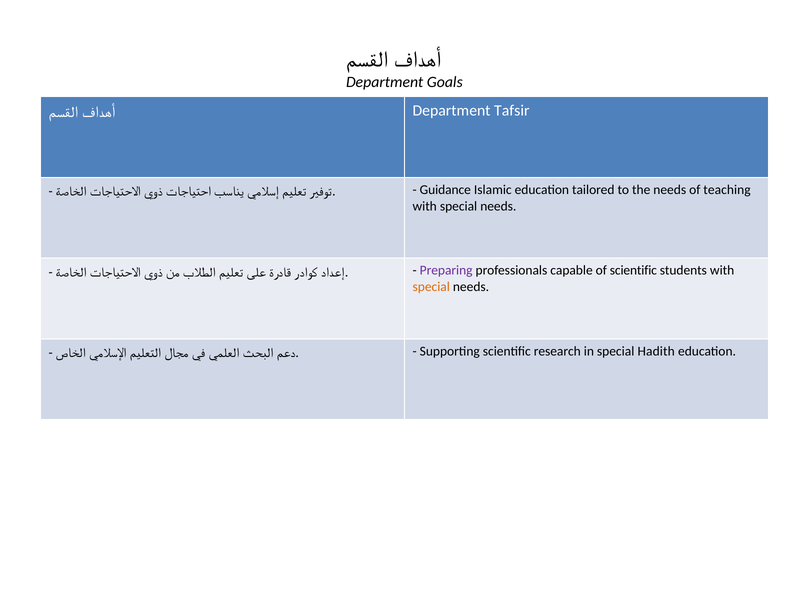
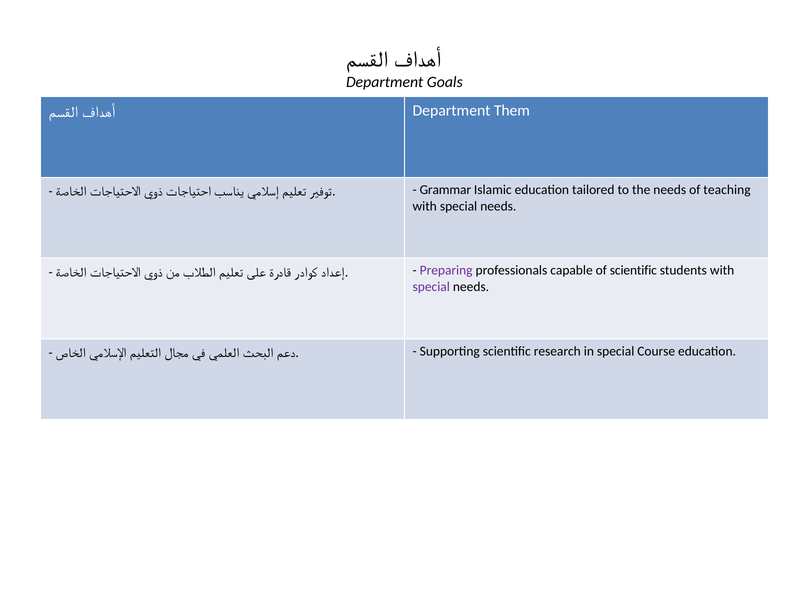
Tafsir: Tafsir -> Them (512, 110)
Guidance: Guidance -> Grammar (445, 190)
special colour: orange -> purple (431, 287)
Hadith: Hadith -> Course (656, 352)
